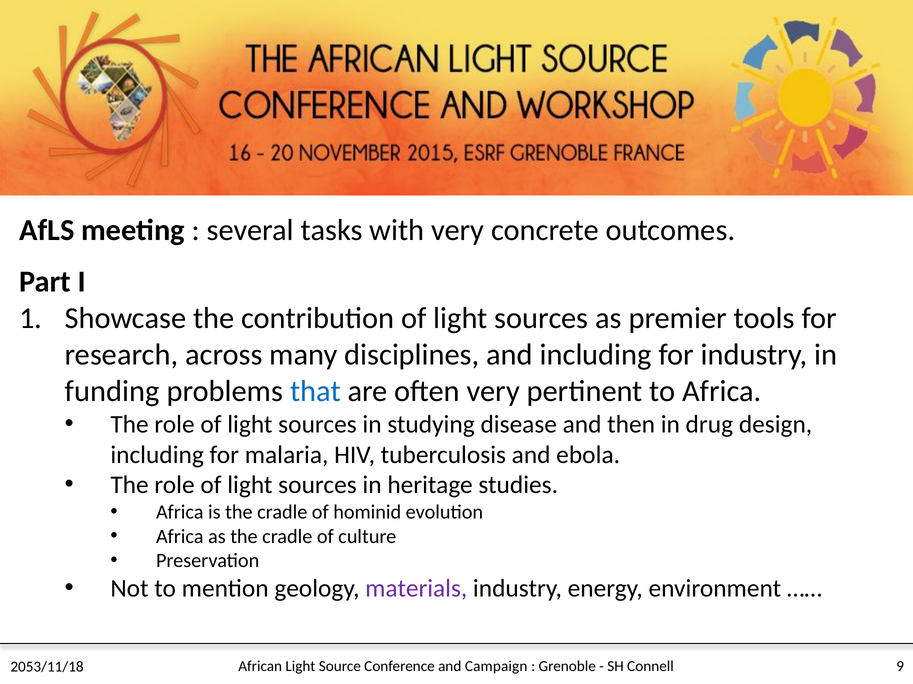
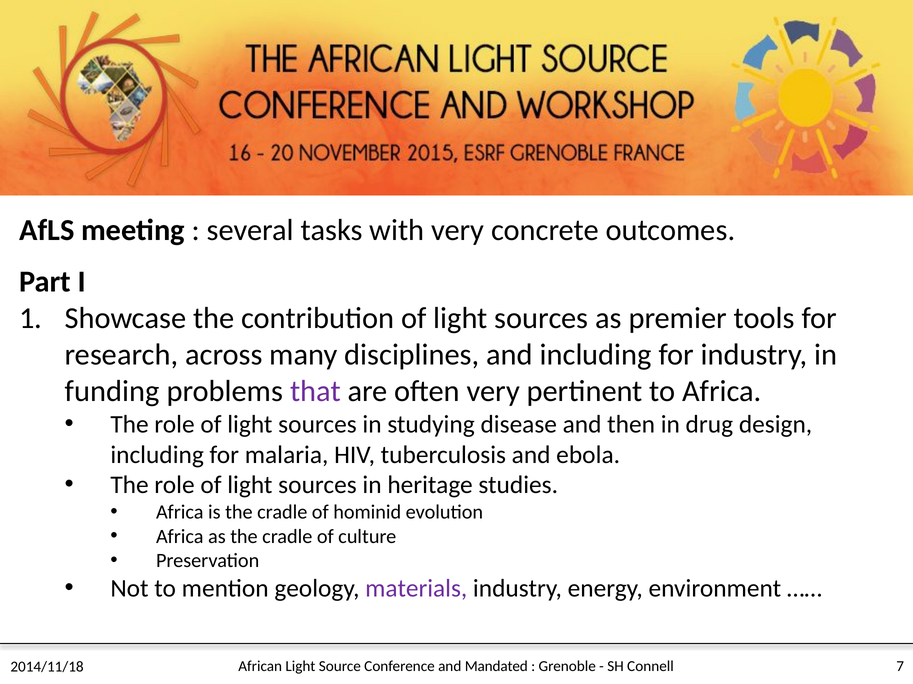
that colour: blue -> purple (315, 392)
2053/11/18: 2053/11/18 -> 2014/11/18 (47, 668)
Campaign: Campaign -> Mandated (496, 667)
9: 9 -> 7 (900, 667)
